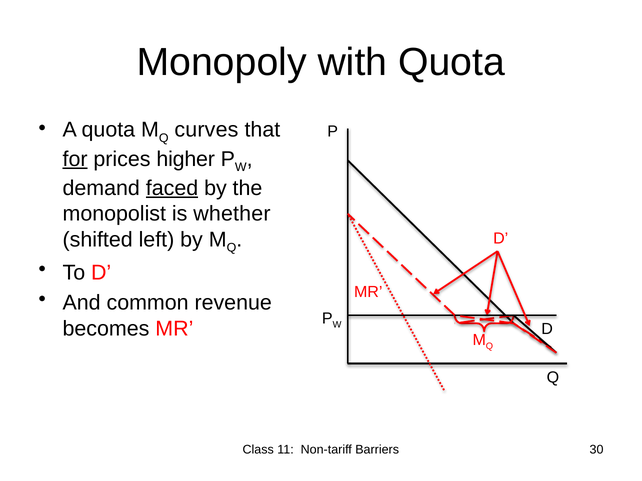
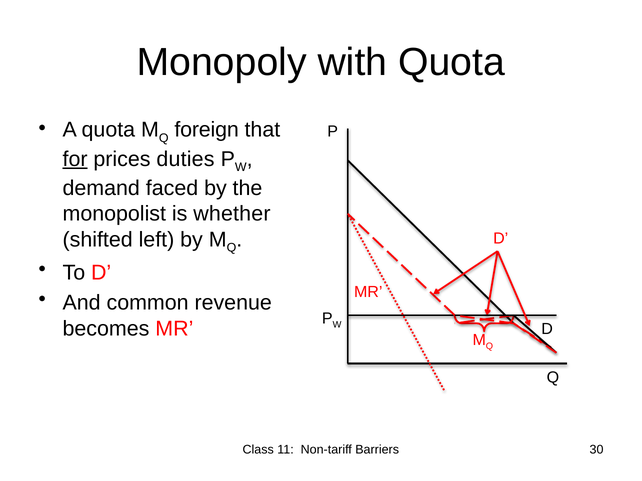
curves: curves -> foreign (207, 130)
higher: higher -> duties (185, 159)
faced underline: present -> none (172, 188)
